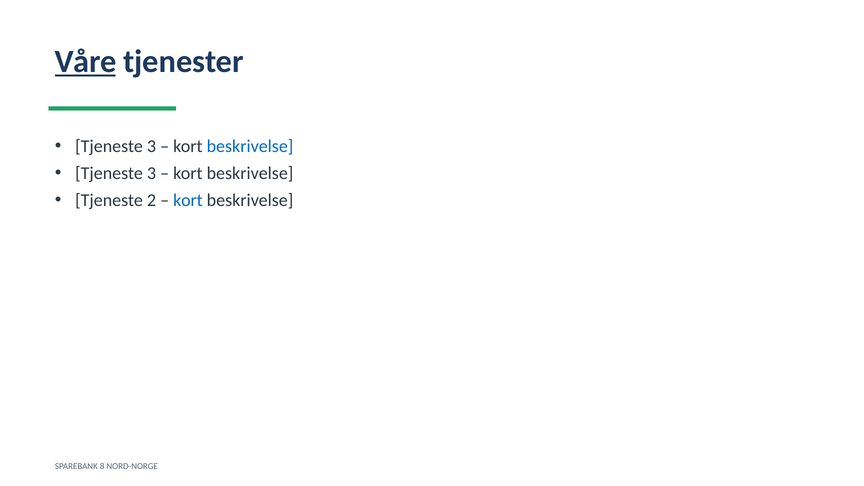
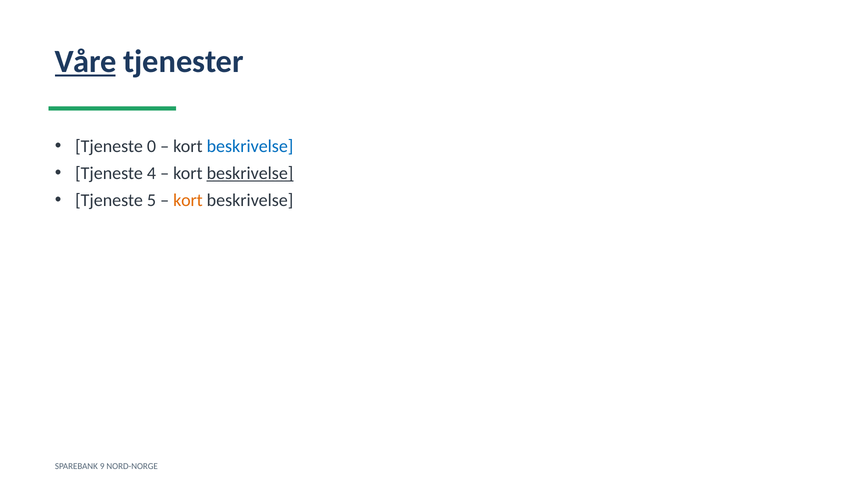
3: 3 -> 0 (151, 146)
3: 3 -> 4 (151, 173)
beskrivelse underline: none -> present (250, 173)
2: 2 -> 5 (151, 200)
kort colour: blue -> orange (188, 200)
8: 8 -> 9 (102, 466)
